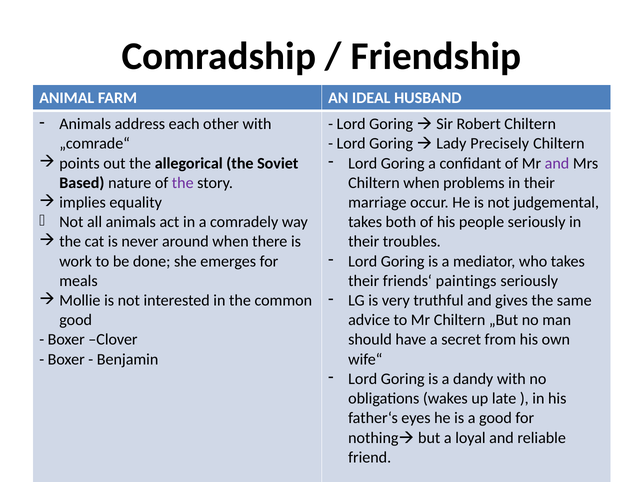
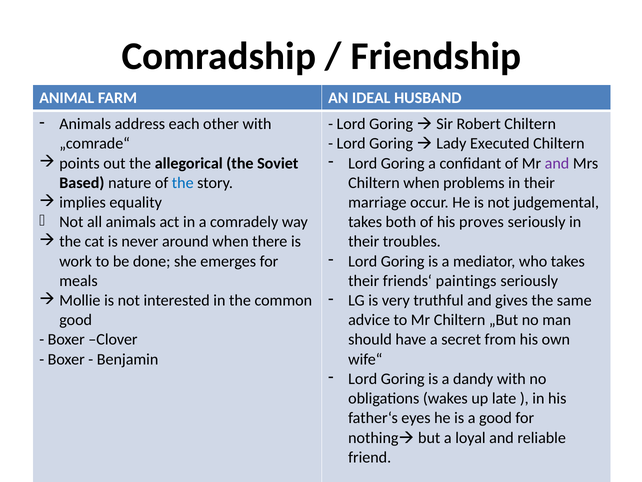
Precisely: Precisely -> Executed (500, 143)
the colour: purple -> blue (183, 183)
people: people -> proves (481, 222)
